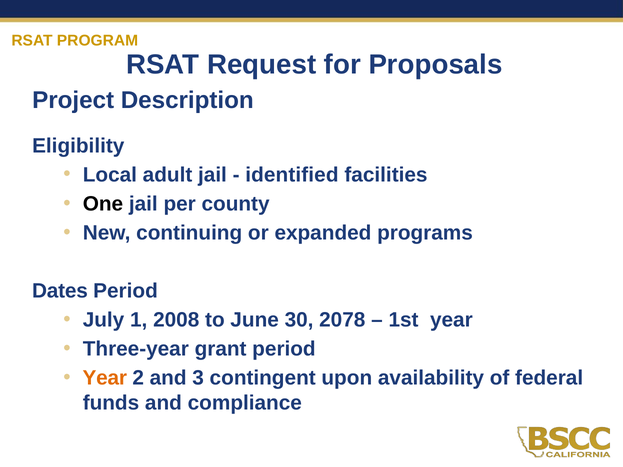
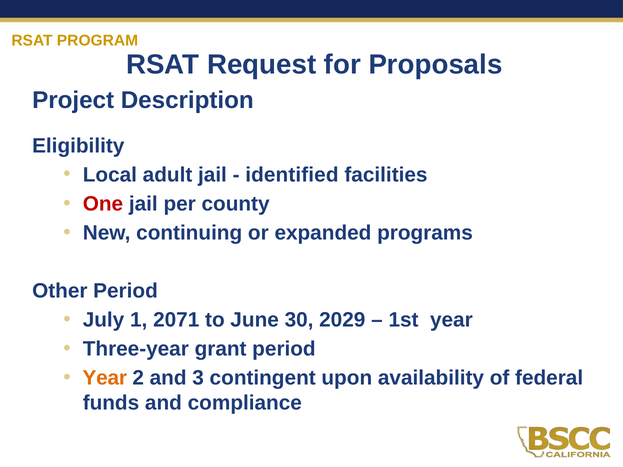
One colour: black -> red (103, 204)
Dates: Dates -> Other (60, 291)
2008: 2008 -> 2071 (176, 320)
2078: 2078 -> 2029 (342, 320)
